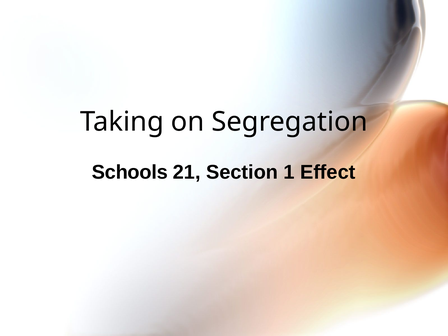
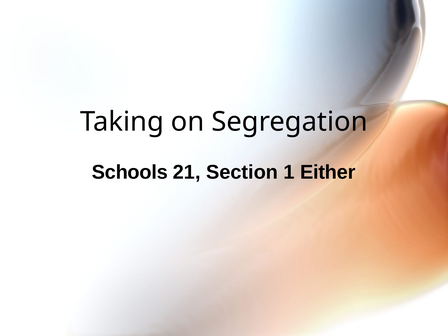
Effect: Effect -> Either (328, 172)
